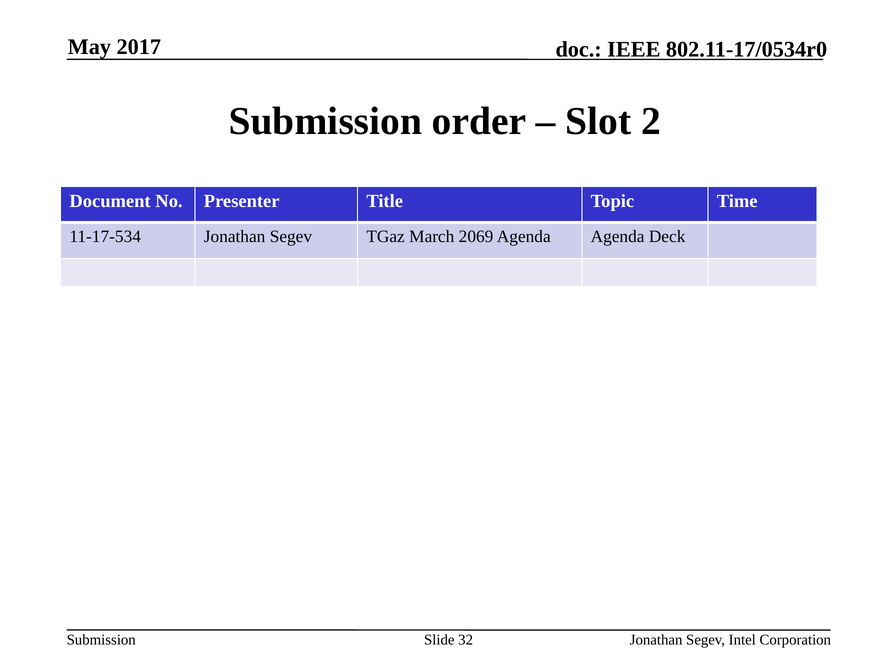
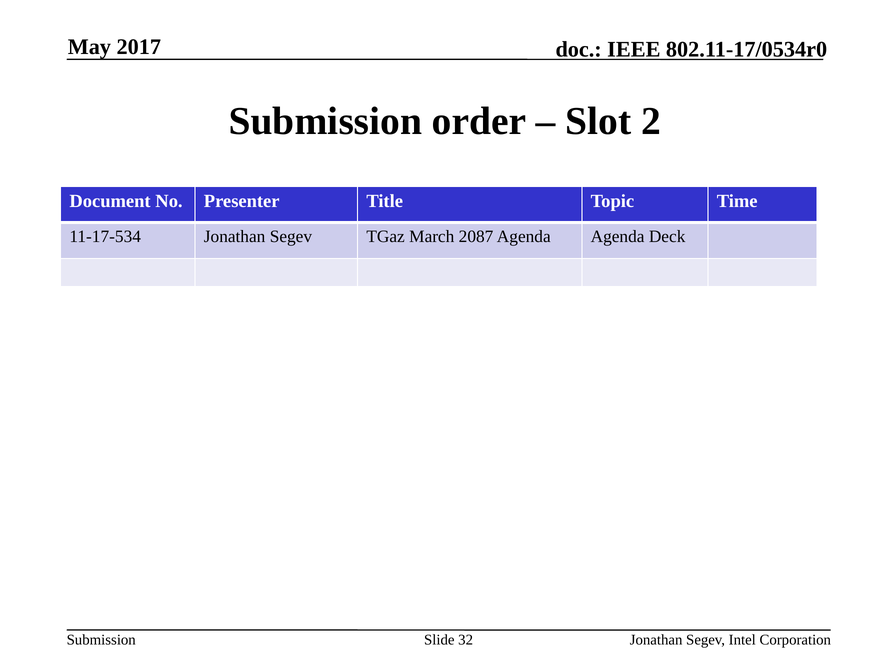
2069: 2069 -> 2087 (476, 237)
